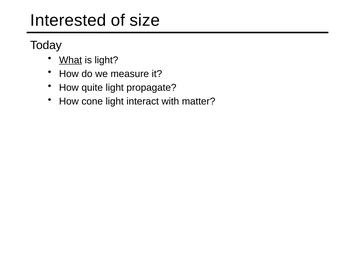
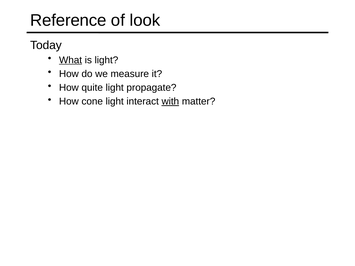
Interested: Interested -> Reference (68, 20)
size: size -> look (145, 20)
with underline: none -> present (170, 101)
